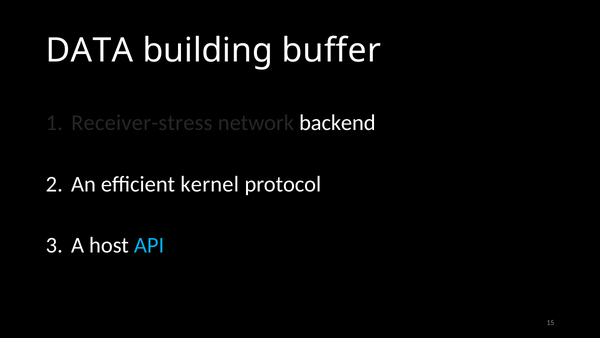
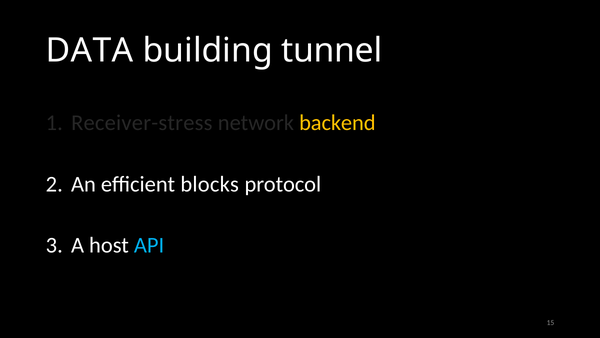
buffer: buffer -> tunnel (332, 50)
backend colour: white -> yellow (337, 123)
kernel: kernel -> blocks (210, 184)
